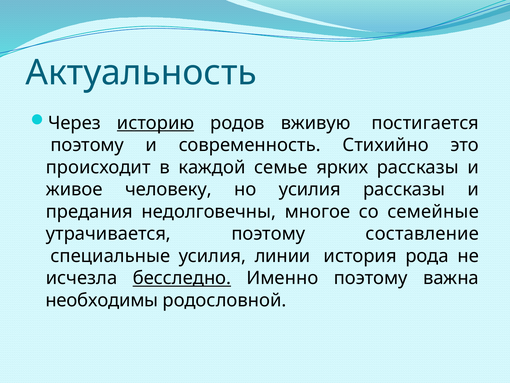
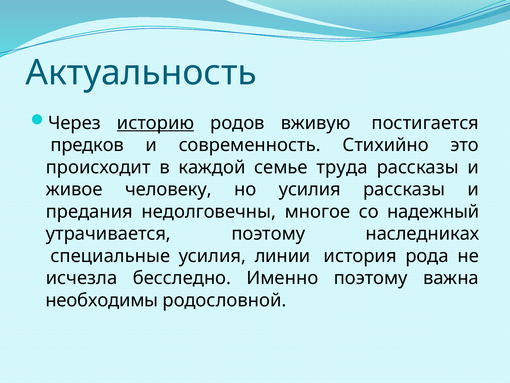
поэтому: поэтому -> предков (87, 145)
ярких: ярких -> труда (342, 167)
семейные: семейные -> надежный (433, 211)
составление: составление -> наследниках (422, 234)
бесследно underline: present -> none (182, 278)
